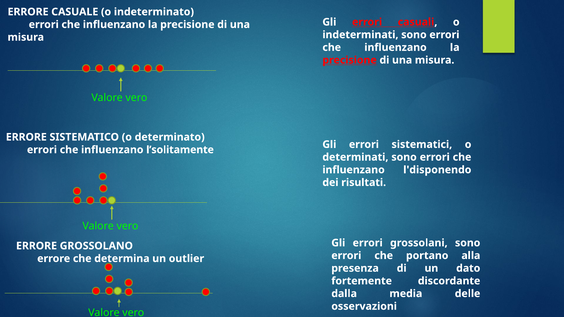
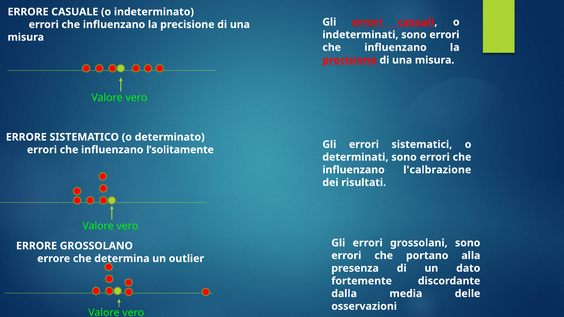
l'disponendo: l'disponendo -> l'calbrazione (437, 170)
